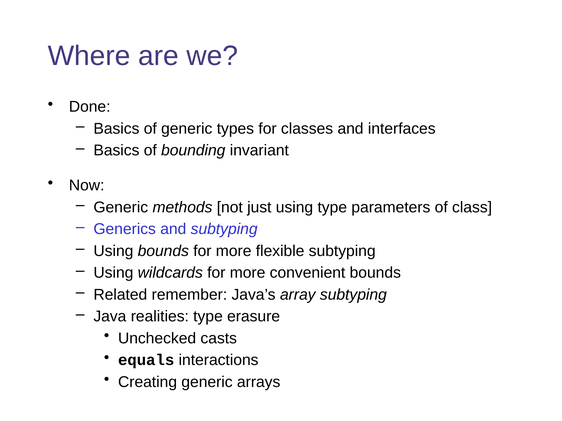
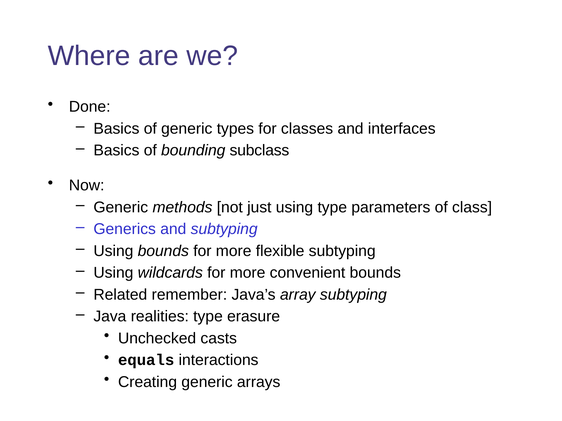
invariant: invariant -> subclass (259, 151)
